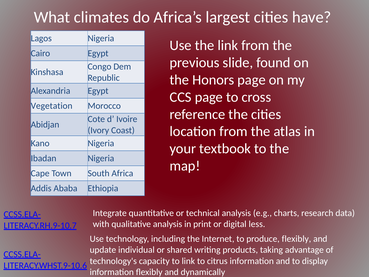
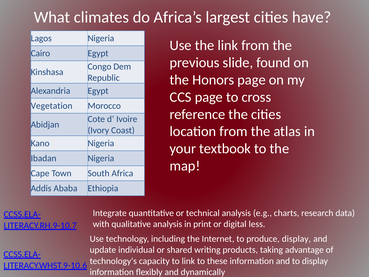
produce flexibly: flexibly -> display (296, 239)
citrus: citrus -> these (217, 261)
